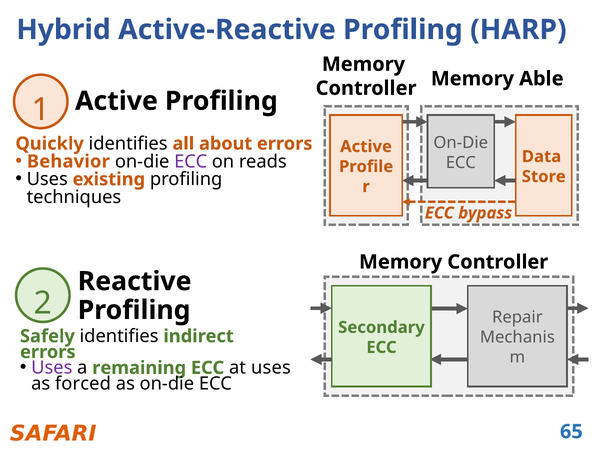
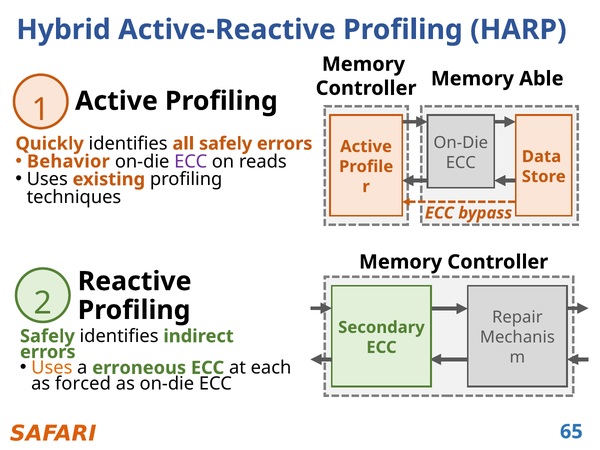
all about: about -> safely (226, 144)
Uses colour: purple -> orange (52, 368)
remaining: remaining -> erroneous (139, 368)
at uses: uses -> each (271, 368)
